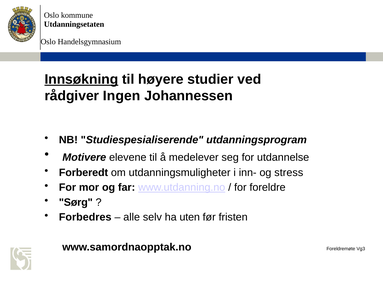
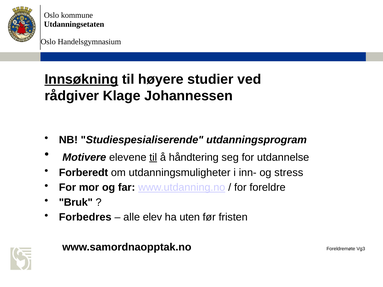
Ingen: Ingen -> Klage (122, 96)
til underline: none -> present (153, 157)
medelever: medelever -> håndtering (194, 157)
Sørg: Sørg -> Bruk (76, 203)
selv: selv -> elev (152, 217)
